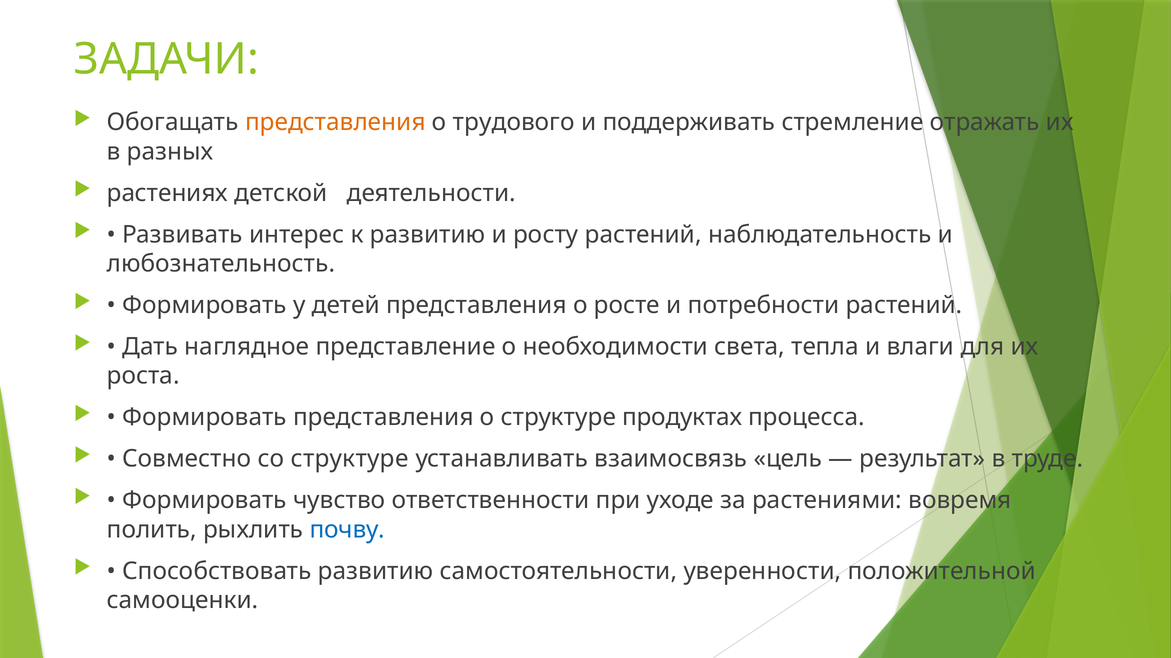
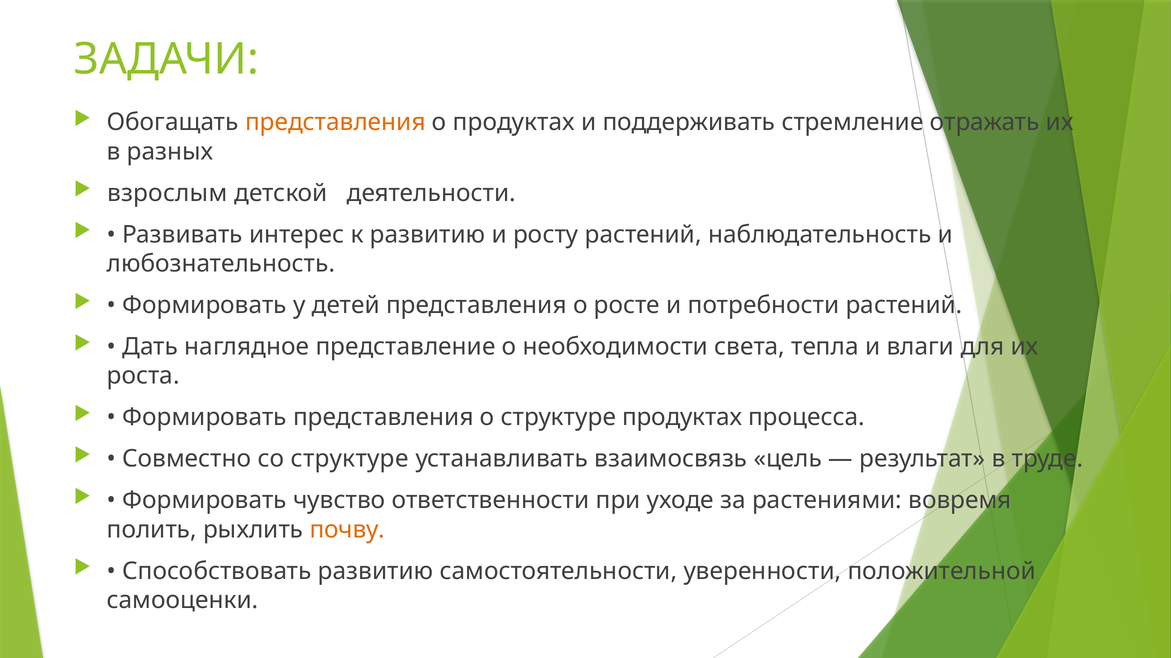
о трудового: трудового -> продуктах (514, 123)
растениях: растениях -> взрослым (167, 193)
почву colour: blue -> orange (347, 530)
